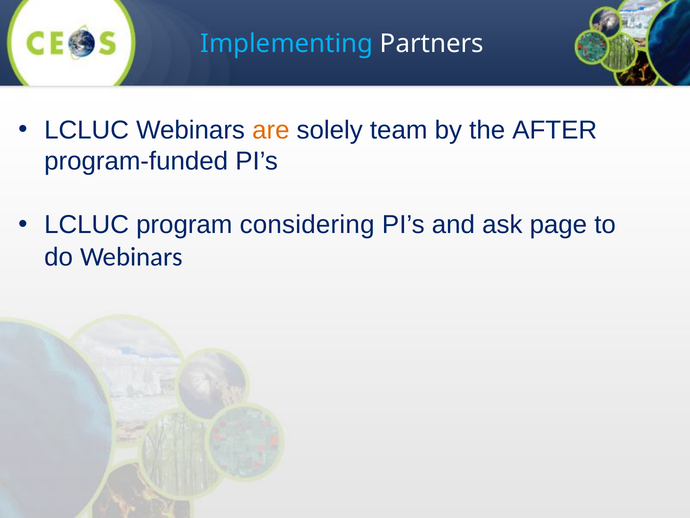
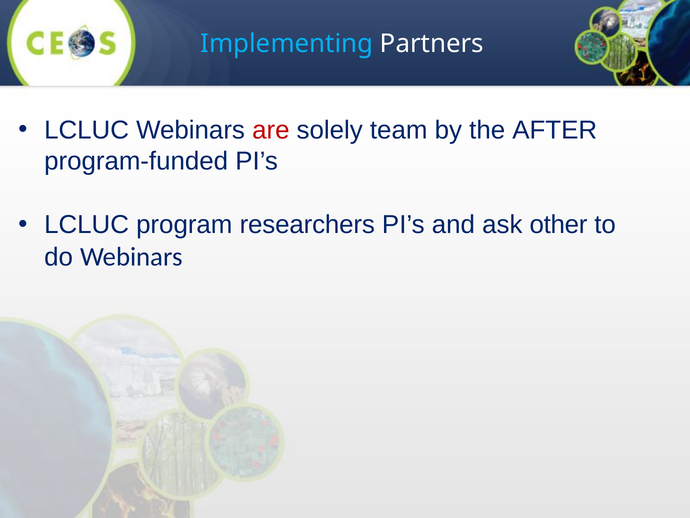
are colour: orange -> red (271, 130)
considering: considering -> researchers (307, 225)
page: page -> other (558, 225)
